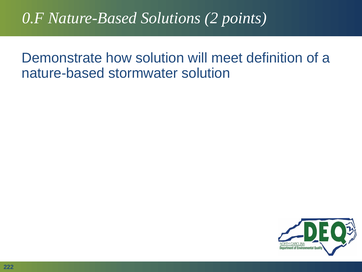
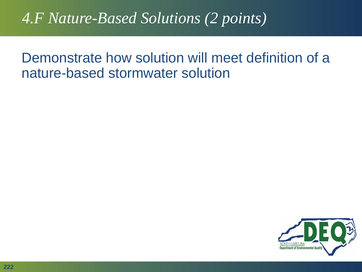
0.F: 0.F -> 4.F (33, 18)
